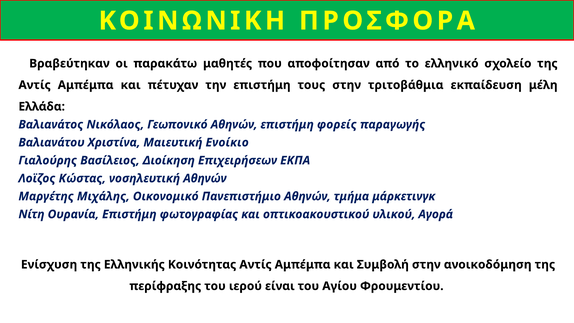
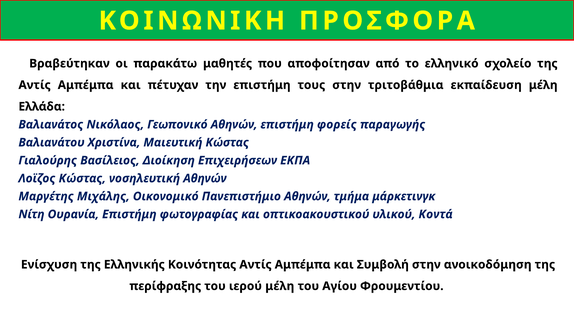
Μαιευτική Ενοίκιο: Ενοίκιο -> Κώστας (227, 142)
Αγορά: Αγορά -> Κοντά (436, 214)
ιερού είναι: είναι -> μέλη (280, 286)
